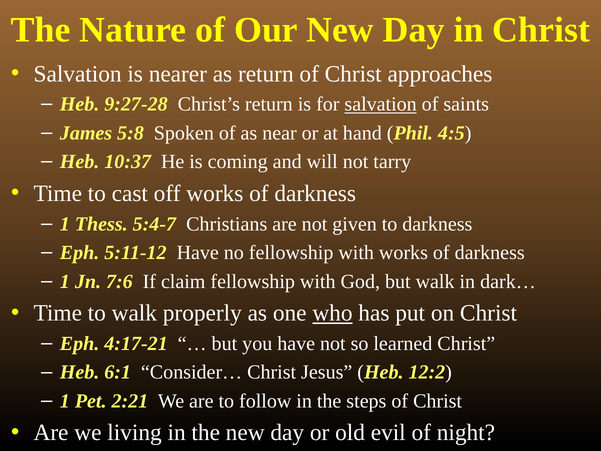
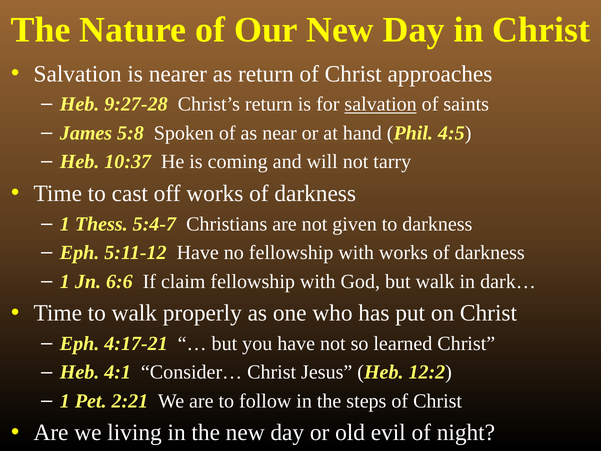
7:6: 7:6 -> 6:6 (119, 281)
who underline: present -> none (332, 313)
6:1: 6:1 -> 4:1 (118, 372)
